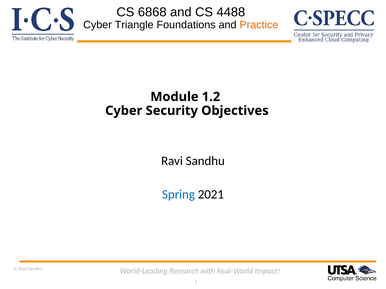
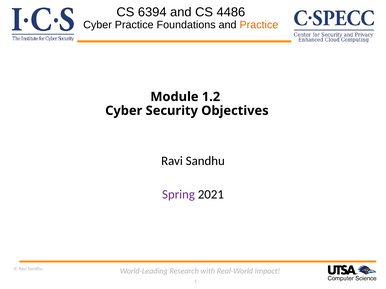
6868: 6868 -> 6394 (152, 12)
4488: 4488 -> 4486 (231, 12)
Cyber Triangle: Triangle -> Practice (134, 25)
Spring colour: blue -> purple (178, 195)
